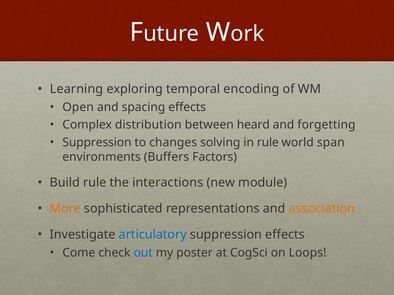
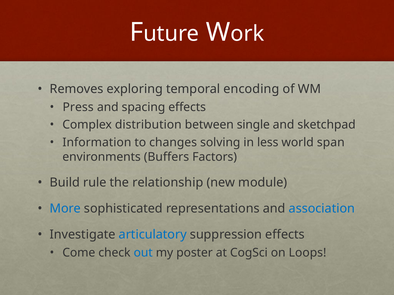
Learning: Learning -> Removes (77, 89)
Open: Open -> Press (78, 107)
heard: heard -> single (253, 125)
forgetting: forgetting -> sketchpad (327, 125)
Suppression: Suppression -> Information (97, 143)
in rule: rule -> less (268, 143)
interactions: interactions -> relationship (168, 183)
More colour: orange -> blue (65, 209)
association colour: orange -> blue (322, 209)
